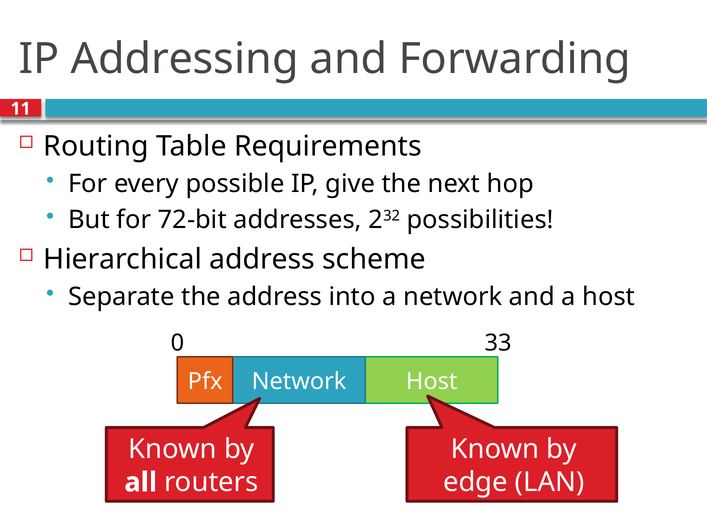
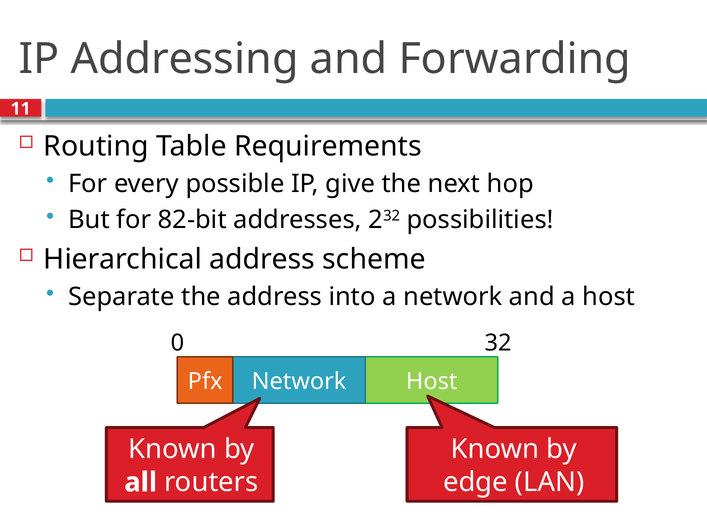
72-bit: 72-bit -> 82-bit (192, 220)
33: 33 -> 32 (498, 343)
